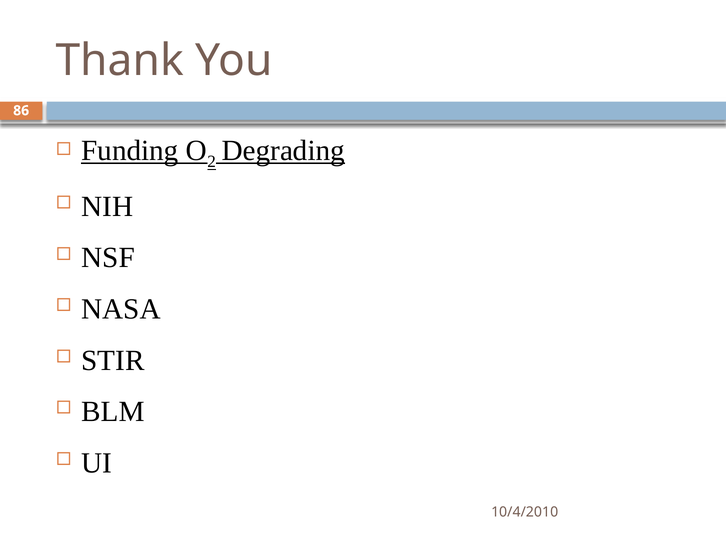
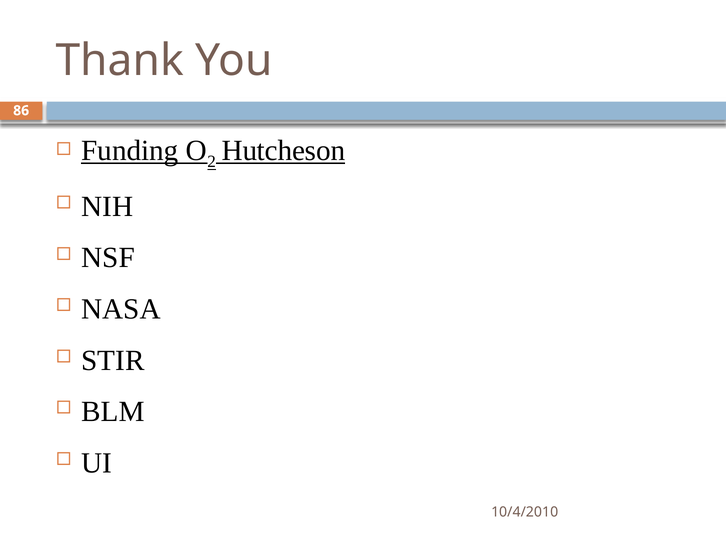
Degrading: Degrading -> Hutcheson (283, 150)
